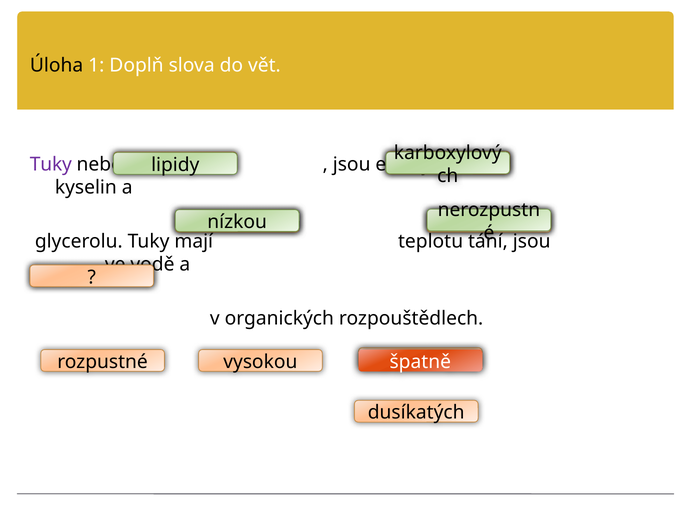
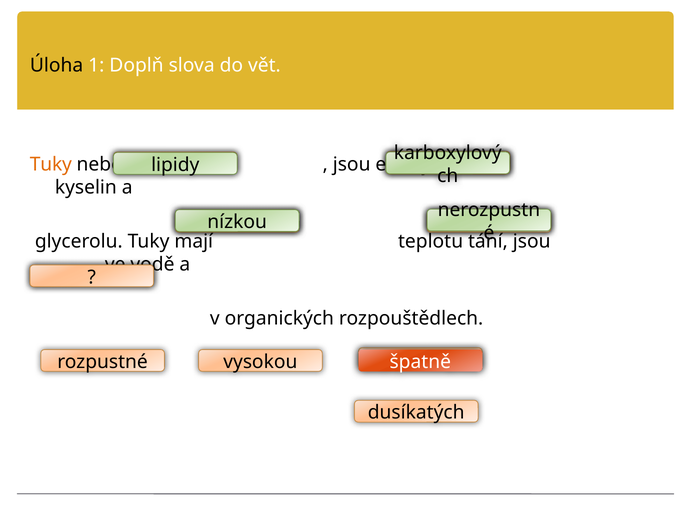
Tuky colour: purple -> orange (51, 164)
